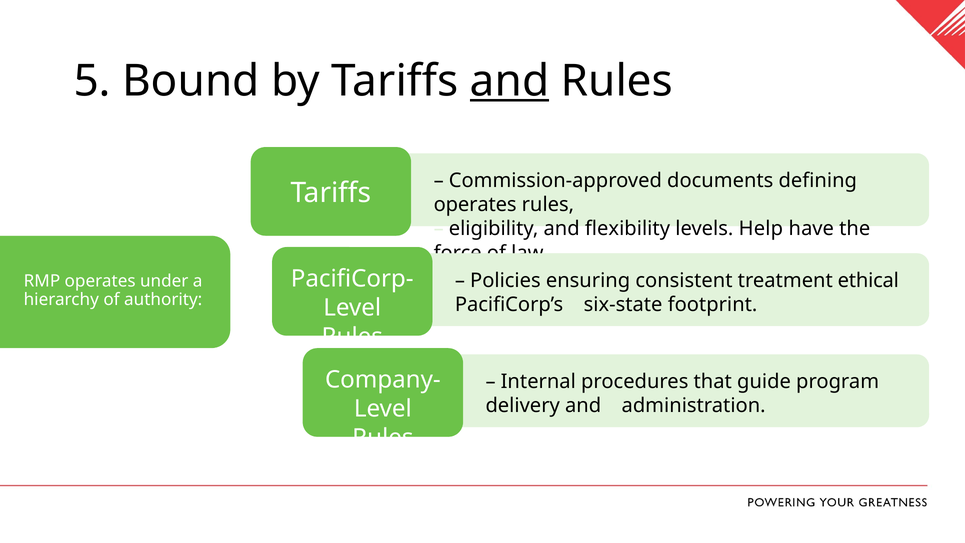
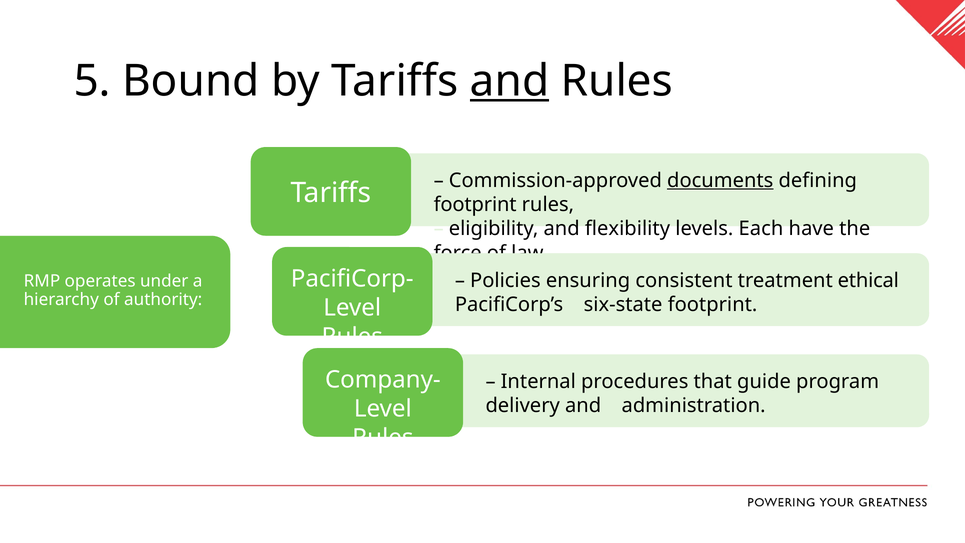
documents underline: none -> present (720, 180)
operates: operates -> footprint (475, 205)
Help: Help -> Each (761, 229)
